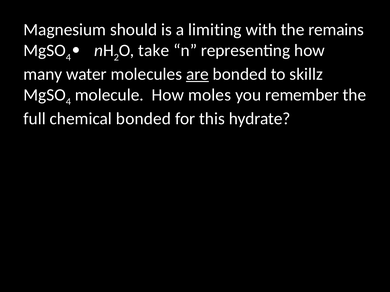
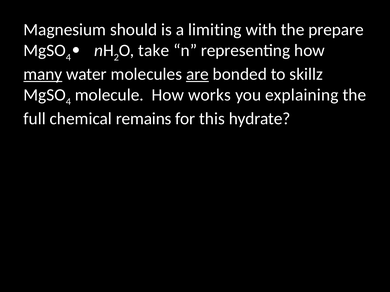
remains: remains -> prepare (336, 30)
many underline: none -> present (43, 74)
moles: moles -> works (210, 95)
remember: remember -> explaining (302, 95)
chemical bonded: bonded -> remains (144, 119)
